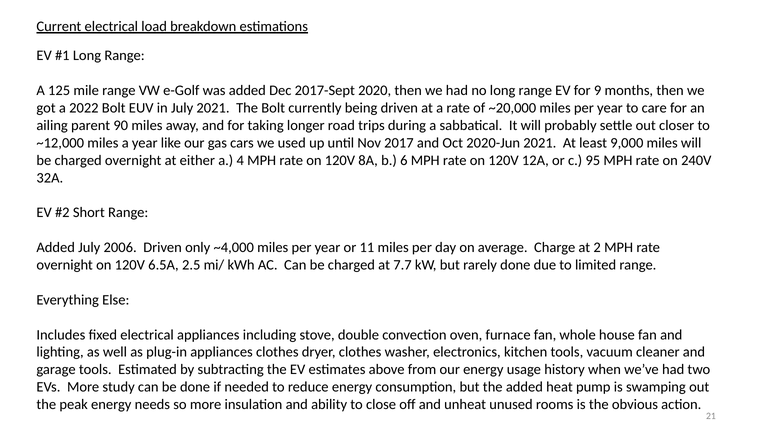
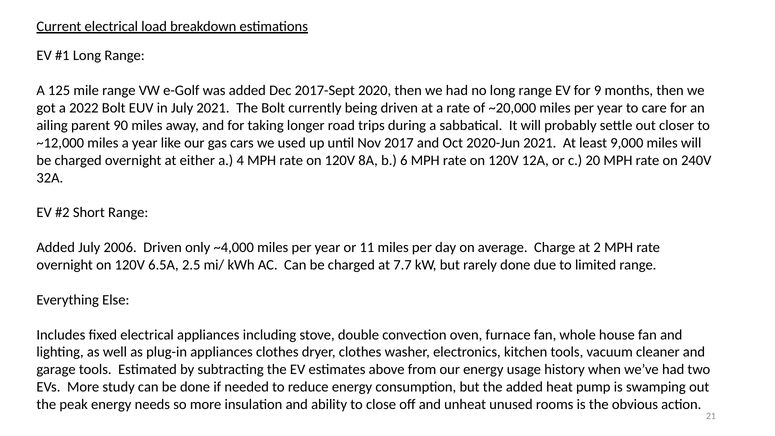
95: 95 -> 20 (593, 160)
